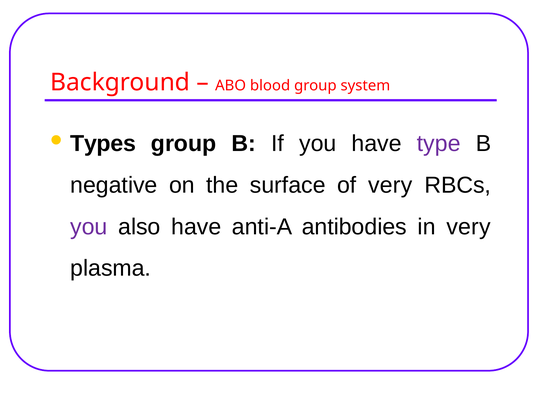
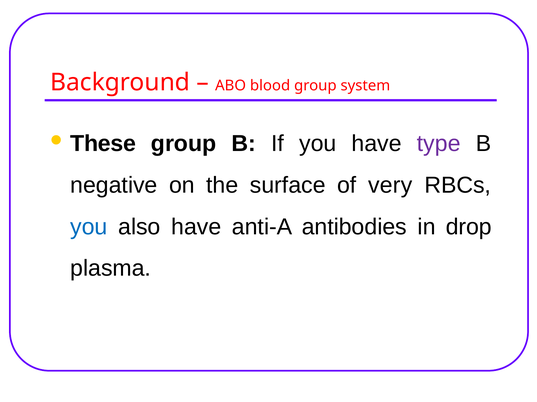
Types: Types -> These (103, 144)
you colour: purple -> blue (89, 227)
in very: very -> drop (469, 227)
